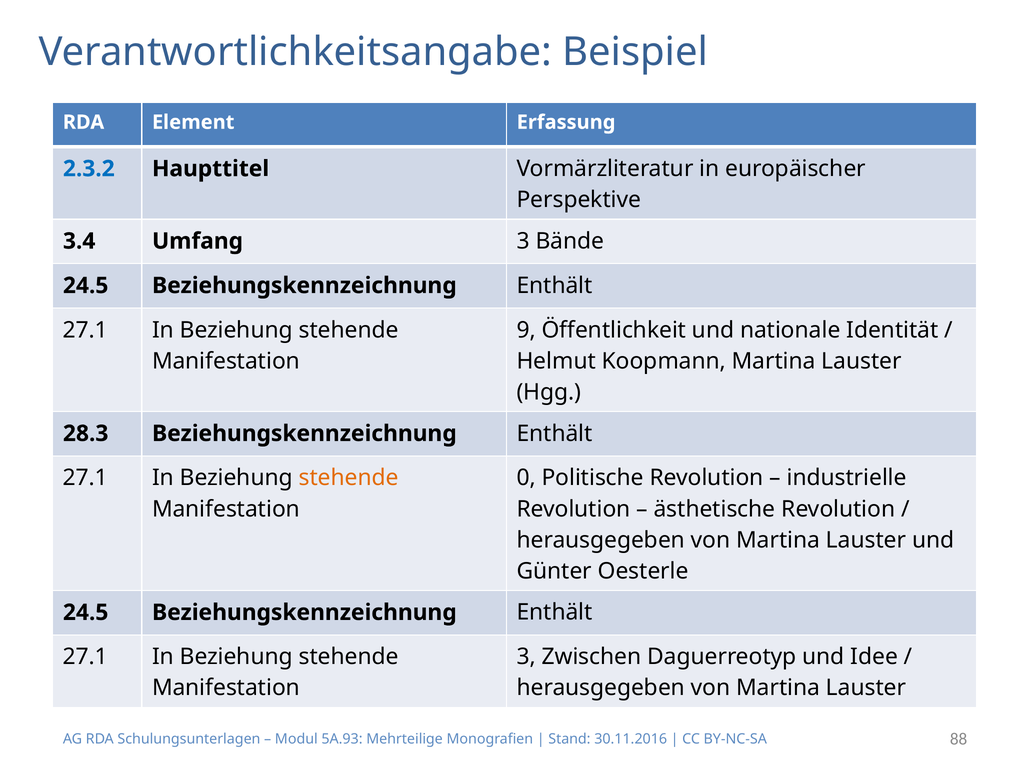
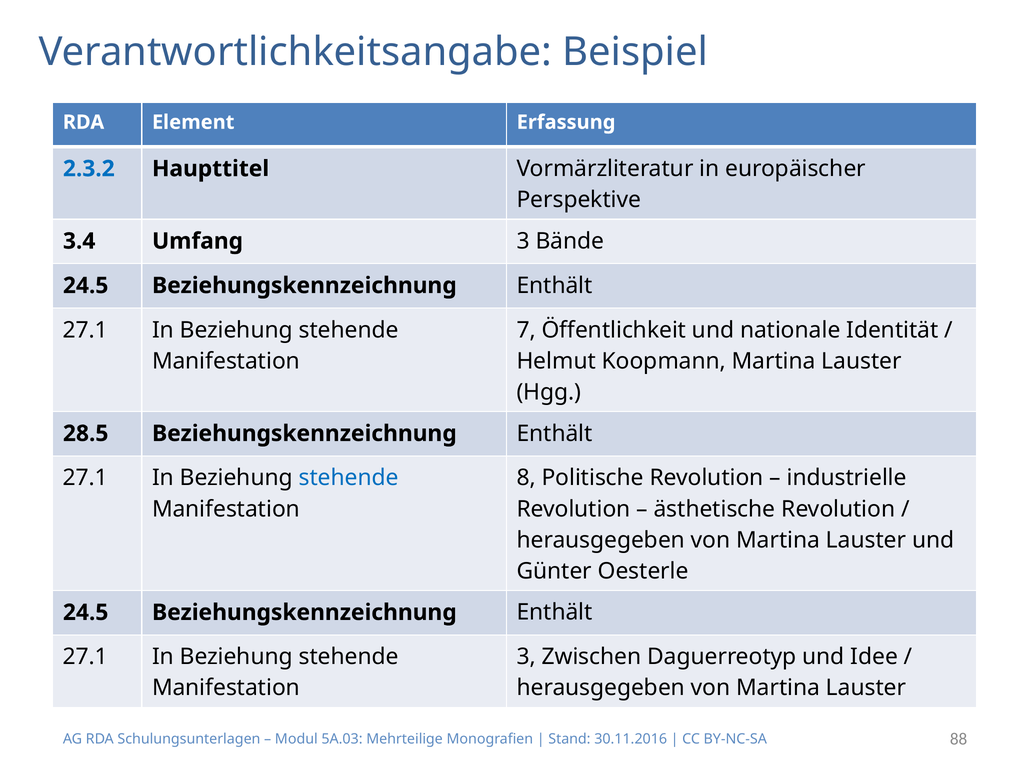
9: 9 -> 7 (526, 330)
28.3: 28.3 -> 28.5 (86, 433)
stehende colour: orange -> blue (349, 478)
0: 0 -> 8 (526, 478)
5A.93: 5A.93 -> 5A.03 (342, 739)
